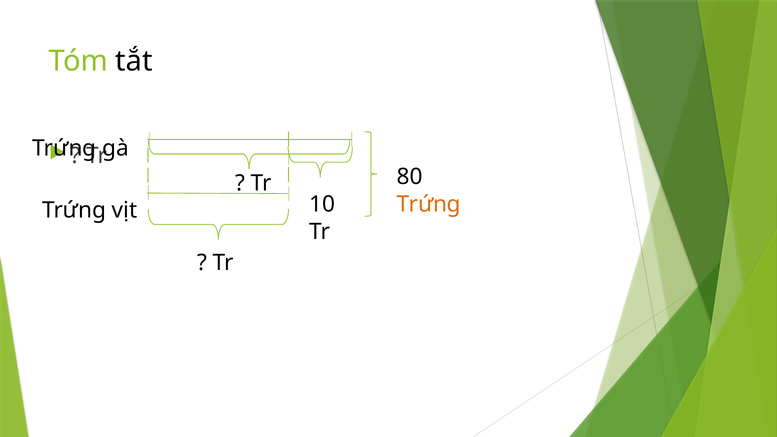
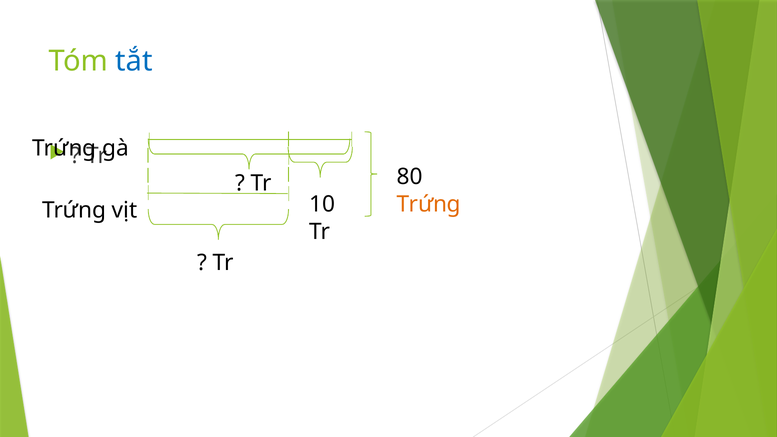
tắt colour: black -> blue (134, 61)
